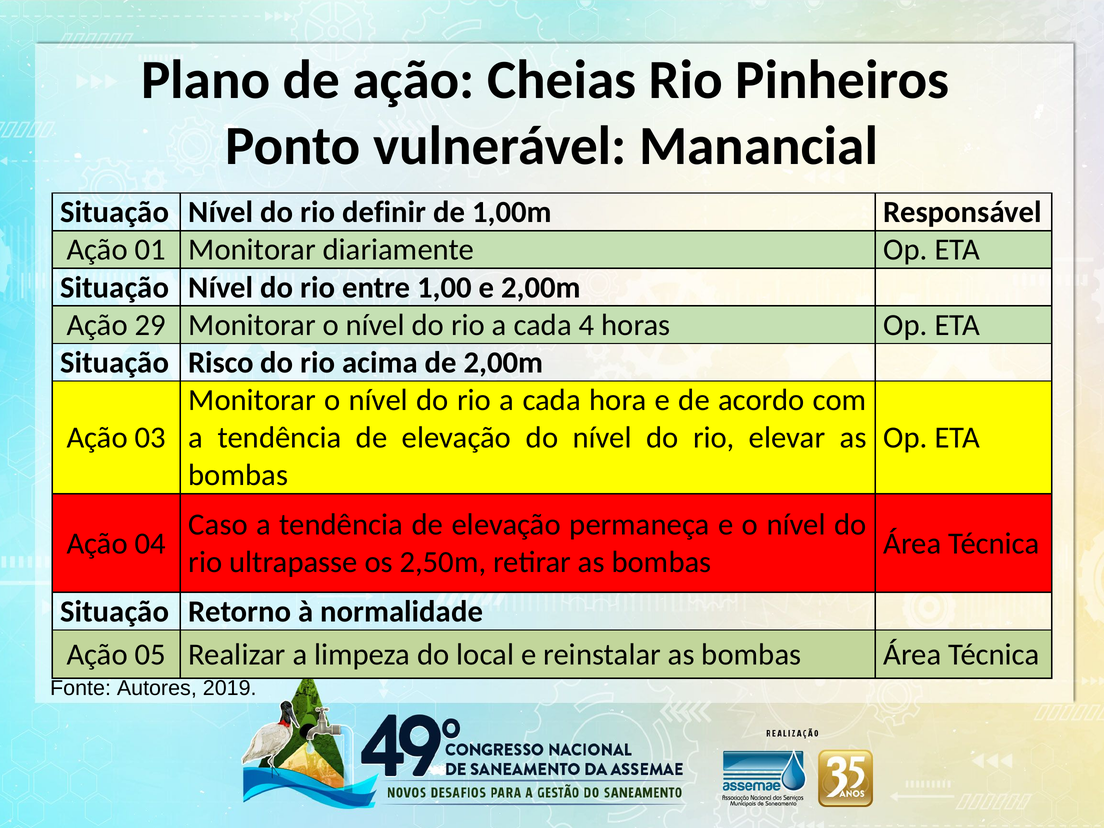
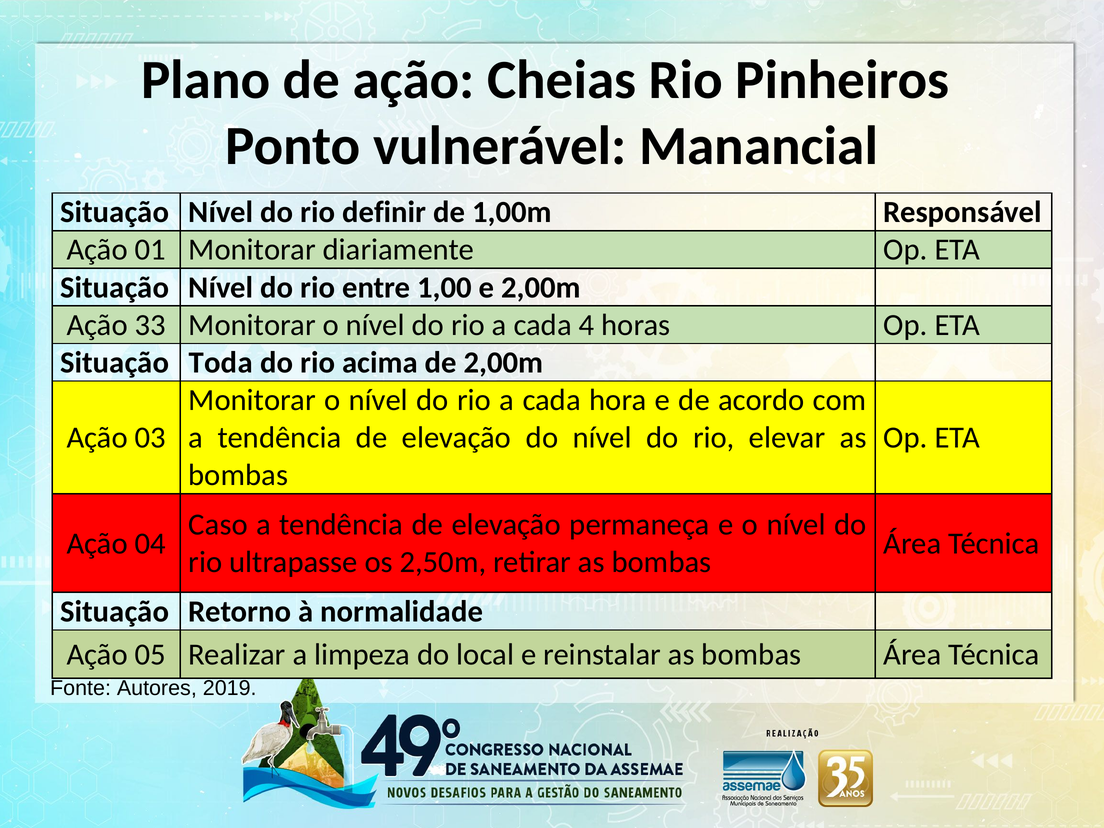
29: 29 -> 33 (150, 325)
Risco: Risco -> Toda (221, 363)
